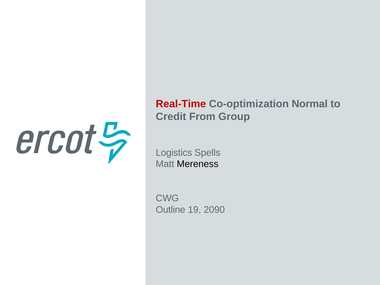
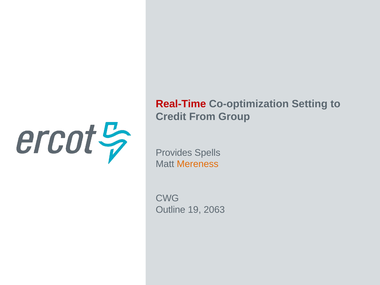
Normal: Normal -> Setting (310, 104)
Logistics: Logistics -> Provides (174, 153)
Mereness colour: black -> orange (198, 164)
2090: 2090 -> 2063 (214, 210)
